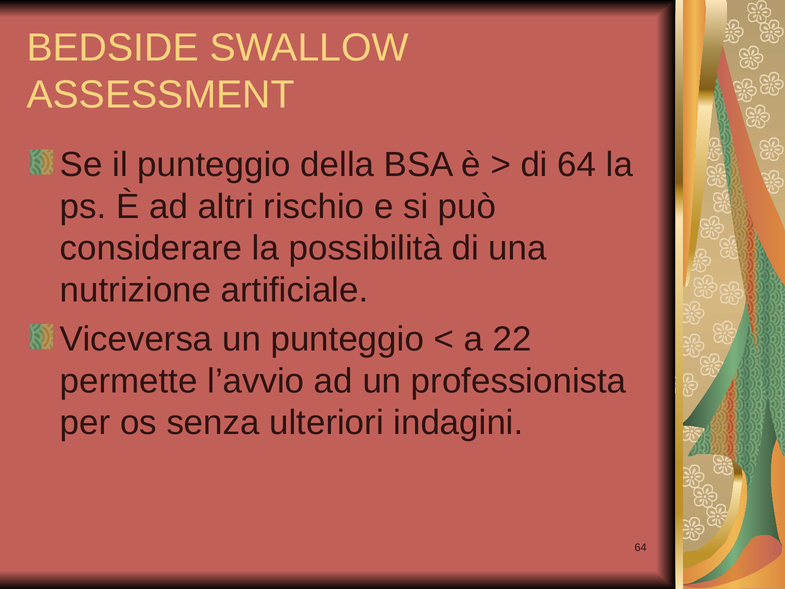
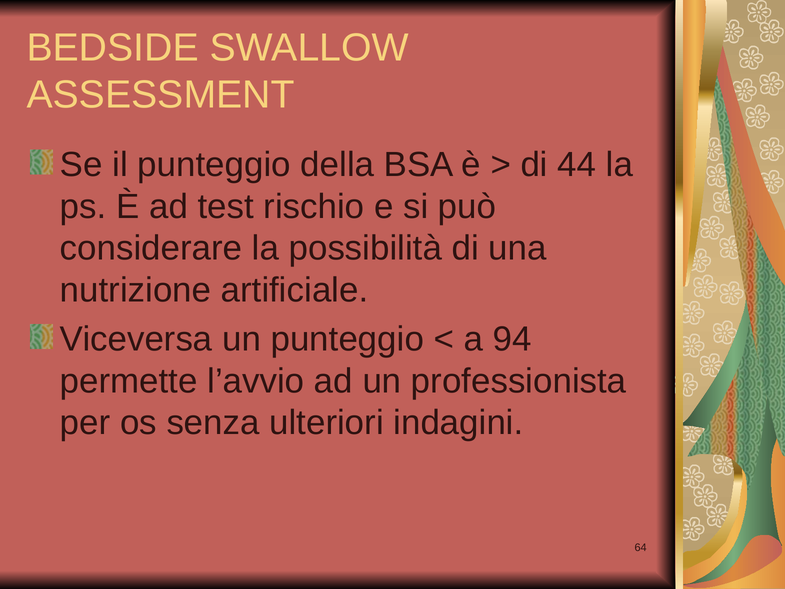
di 64: 64 -> 44 (577, 165)
altri: altri -> test (226, 206)
22: 22 -> 94 (512, 339)
